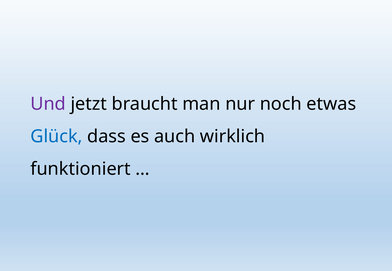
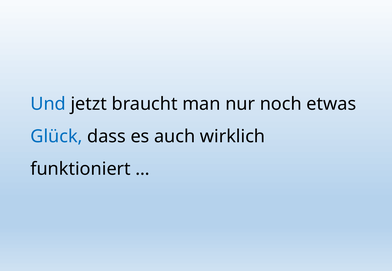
Und colour: purple -> blue (48, 104)
